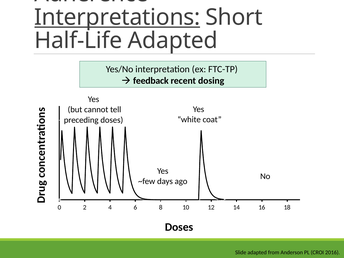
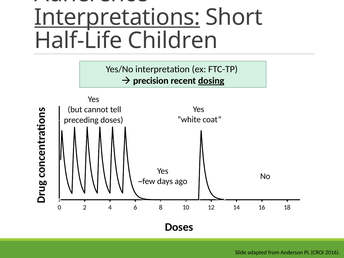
Half-Life Adapted: Adapted -> Children (173, 41)
feedback: feedback -> precision (151, 81)
dosing underline: none -> present (211, 81)
